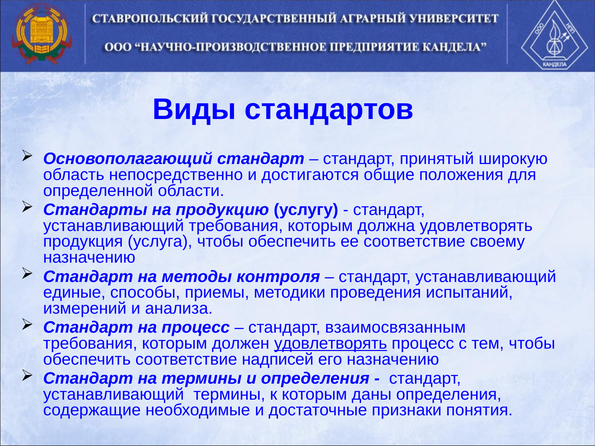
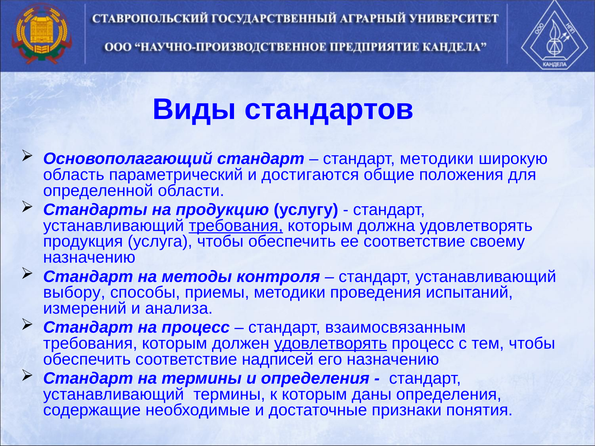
стандарт принятый: принятый -> методики (437, 159)
непосредственно: непосредственно -> параметрический (176, 175)
требования underline: none -> present (236, 226)
единые: единые -> выбору (74, 293)
